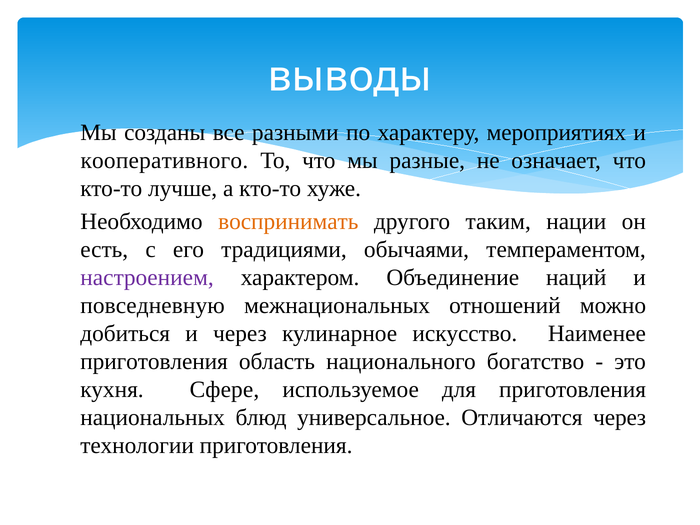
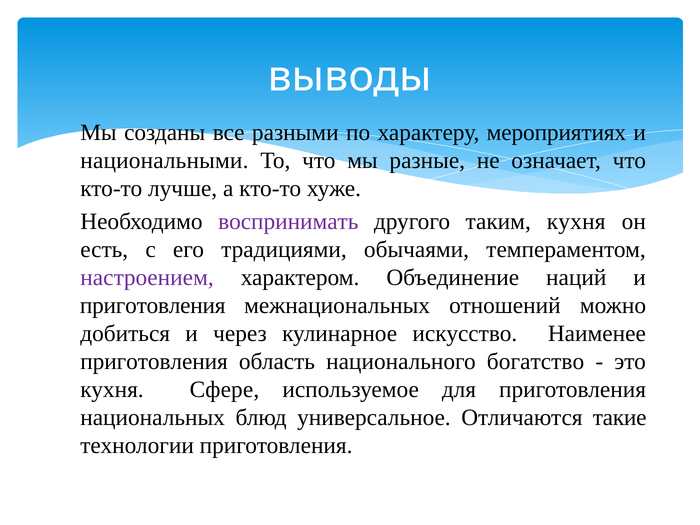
кооперативного: кооперативного -> национальными (164, 161)
воспринимать colour: orange -> purple (288, 221)
таким нации: нации -> кухня (576, 221)
повседневную: повседневную -> приготовления (153, 305)
Отличаются через: через -> такие (620, 417)
